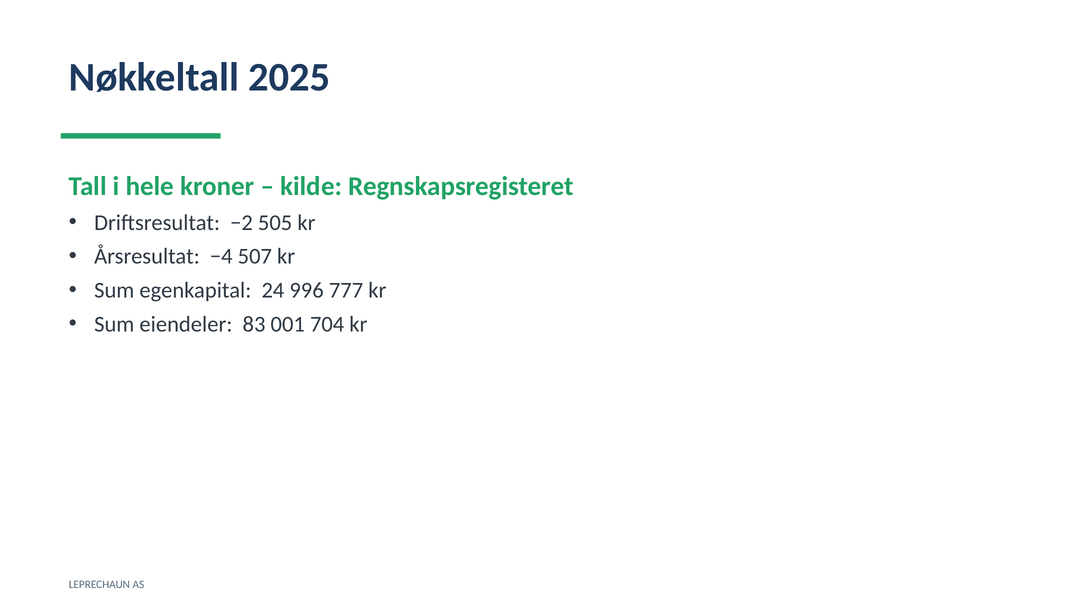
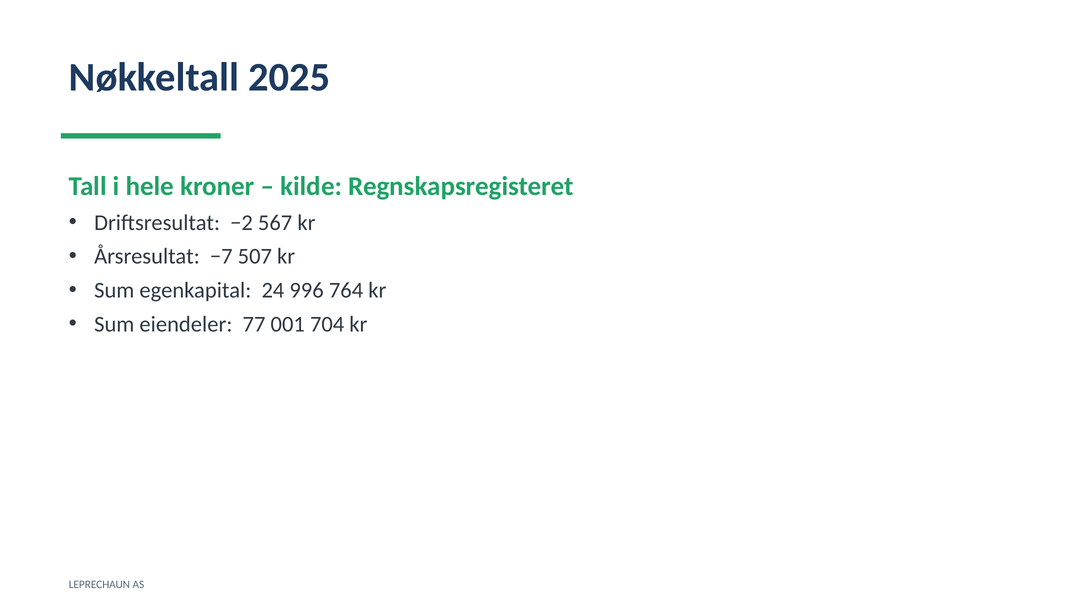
505: 505 -> 567 (275, 222)
−4: −4 -> −7 (221, 256)
777: 777 -> 764 (346, 290)
83: 83 -> 77 (254, 324)
